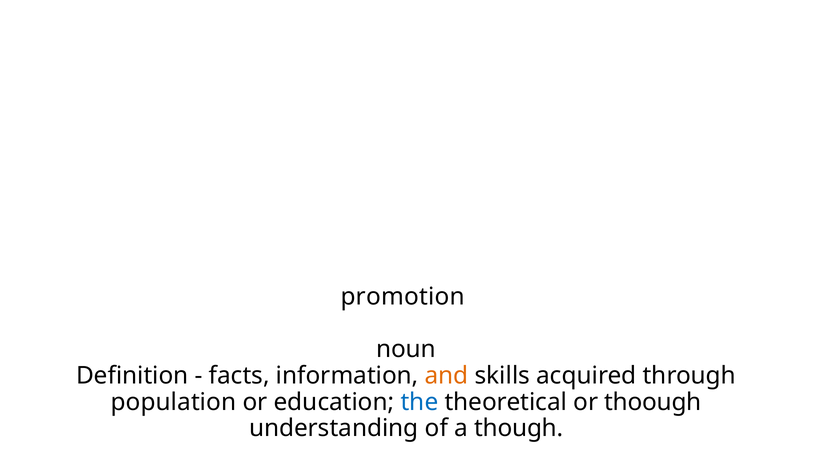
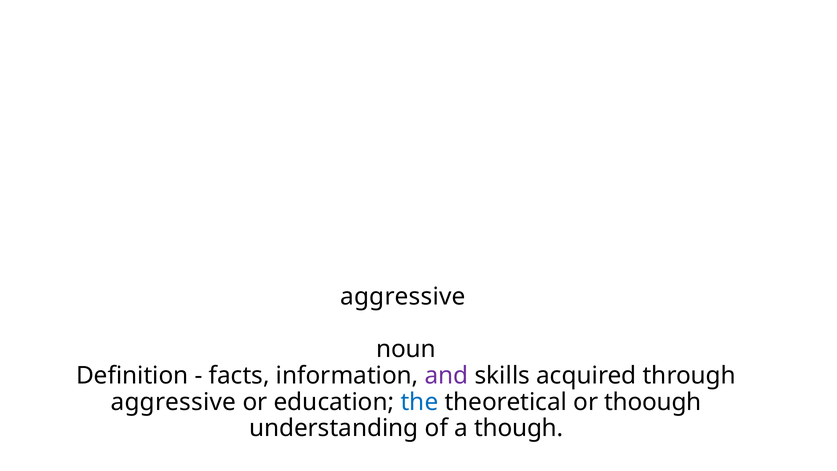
promotion: promotion -> aggressive (403, 296)
and colour: orange -> purple (447, 375)
population: population -> aggressive (173, 402)
